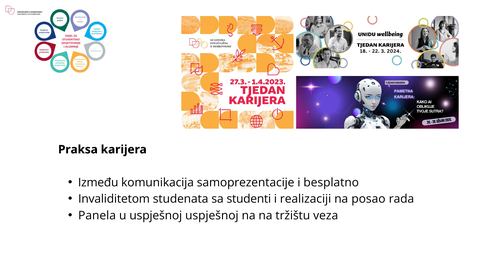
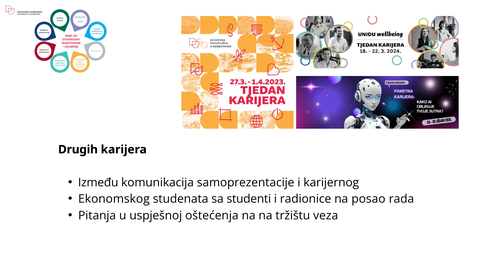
Praksa: Praksa -> Drugih (78, 150)
besplatno: besplatno -> karijernog (331, 183)
Invaliditetom: Invaliditetom -> Ekonomskog (114, 199)
realizaciji: realizaciji -> radionice (306, 199)
Panela: Panela -> Pitanja (97, 216)
uspješnoj uspješnoj: uspješnoj -> oštećenja (212, 216)
